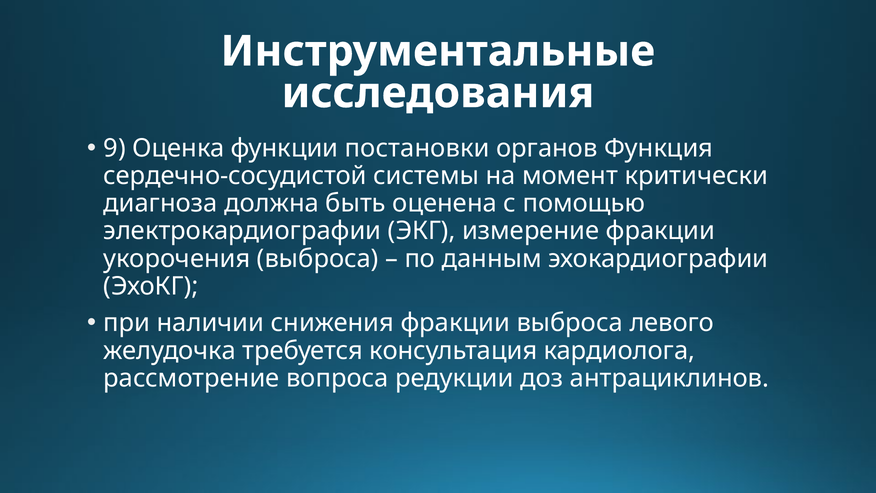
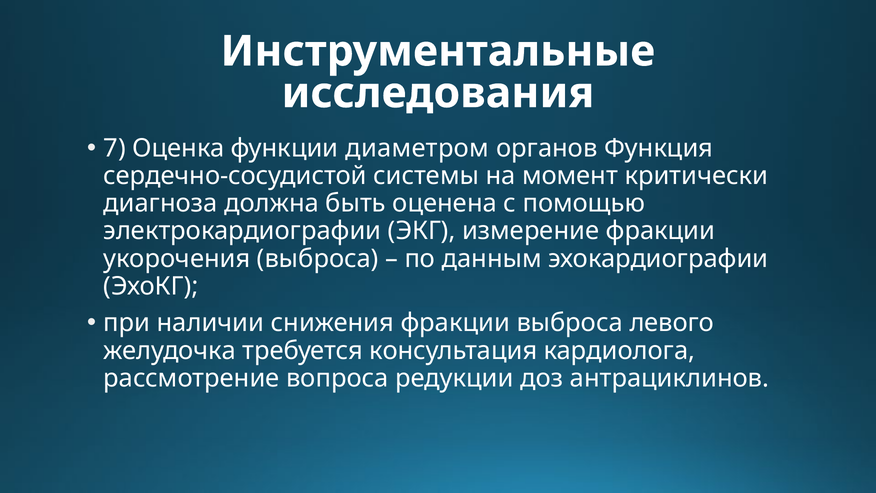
9: 9 -> 7 (115, 148)
постановки: постановки -> диаметром (417, 148)
